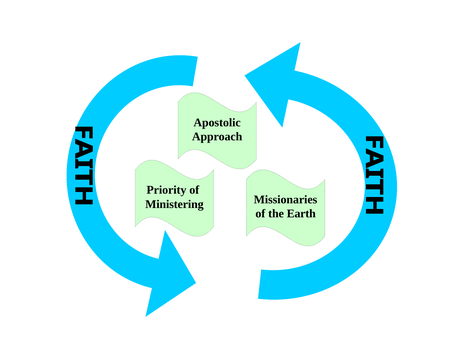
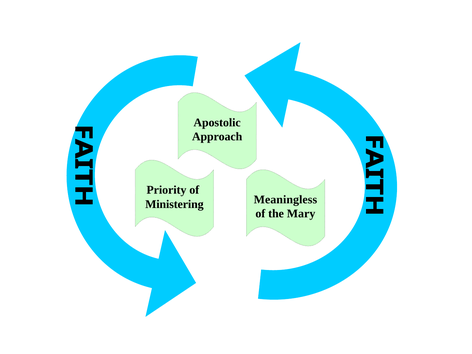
Missionaries: Missionaries -> Meaningless (285, 200)
Earth: Earth -> Mary (301, 214)
